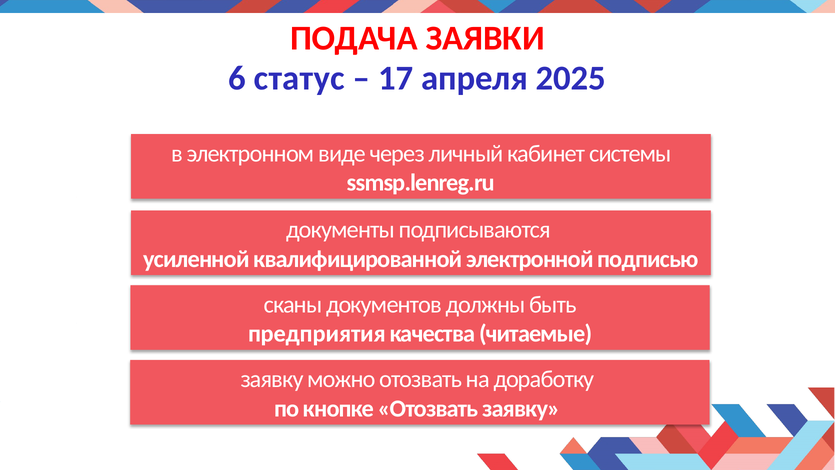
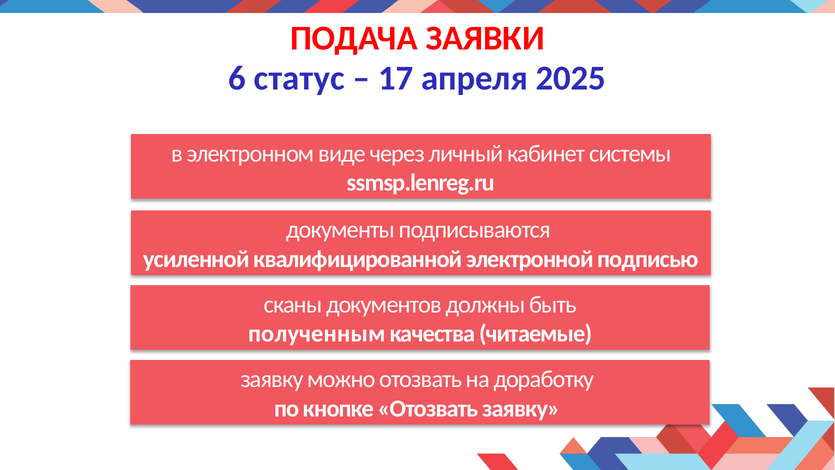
предприятия: предприятия -> полученным (317, 334)
